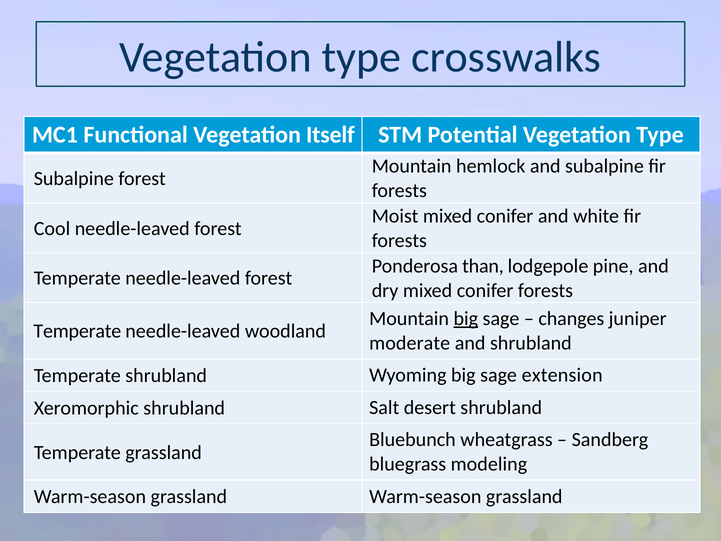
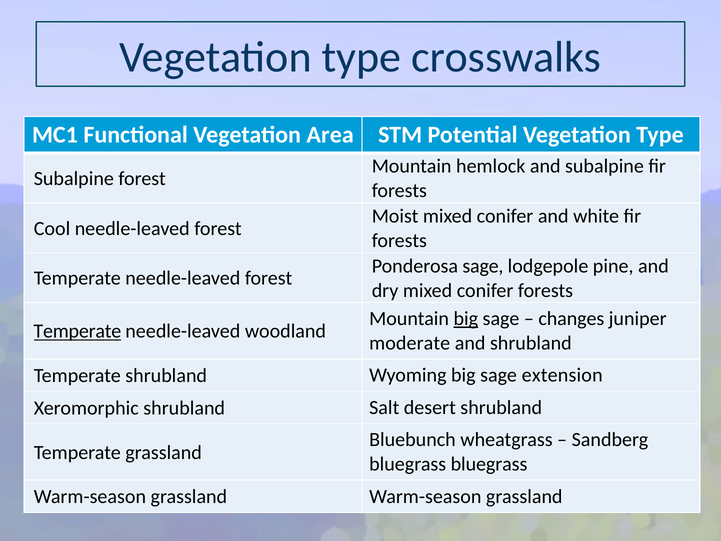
Itself: Itself -> Area (330, 135)
Ponderosa than: than -> sage (483, 266)
Temperate underline: none -> present (77, 331)
bluegrass modeling: modeling -> bluegrass (489, 464)
